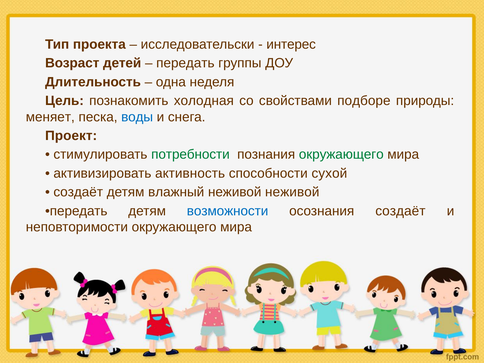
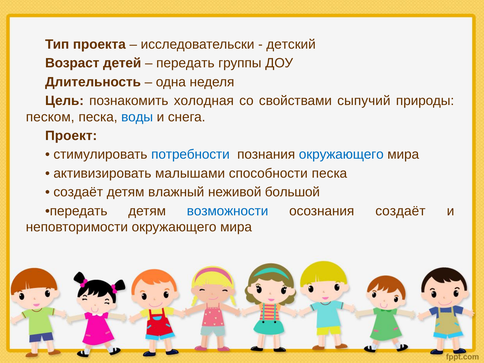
интерес: интерес -> детский (291, 44)
подборе: подборе -> сыпучий (364, 101)
меняет: меняет -> песком (50, 117)
потребности colour: green -> blue (190, 155)
окружающего colour: green -> blue (341, 155)
активность: активность -> малышами (190, 173)
способности сухой: сухой -> песка (329, 173)
неживой неживой: неживой -> большой (292, 192)
